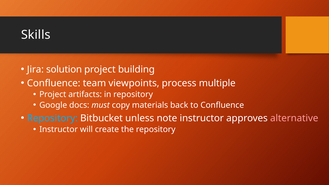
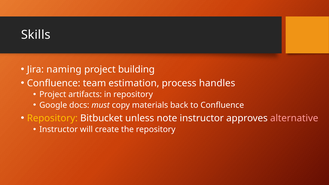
solution: solution -> naming (64, 69)
viewpoints: viewpoints -> estimation (134, 83)
multiple: multiple -> handles (217, 83)
Repository colour: light blue -> yellow (52, 118)
